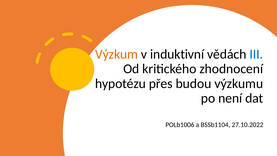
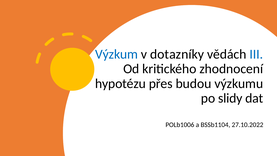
Výzkum colour: orange -> blue (117, 54)
induktivní: induktivní -> dotazníky (177, 54)
není: není -> slidy (230, 98)
